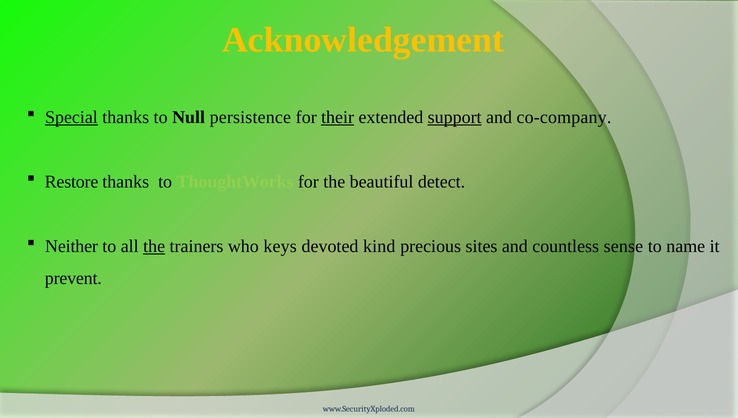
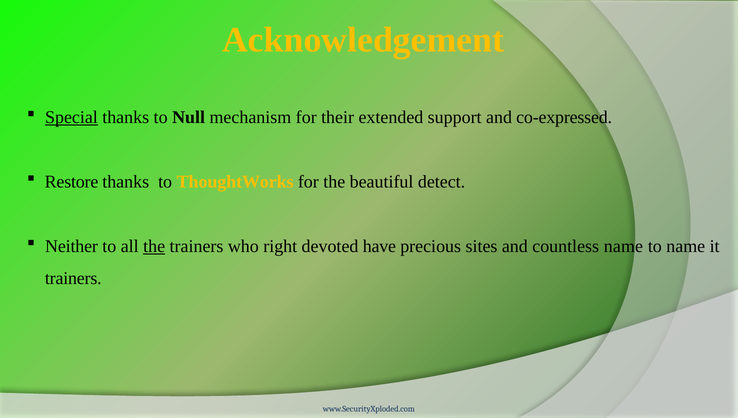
persistence: persistence -> mechanism (250, 117)
their underline: present -> none (338, 117)
support underline: present -> none (455, 117)
co-company: co-company -> co-expressed (564, 117)
ThoughtWorks colour: light green -> yellow (235, 182)
keys: keys -> right (280, 246)
kind: kind -> have (379, 246)
countless sense: sense -> name (623, 246)
prevent: prevent -> trainers (73, 279)
